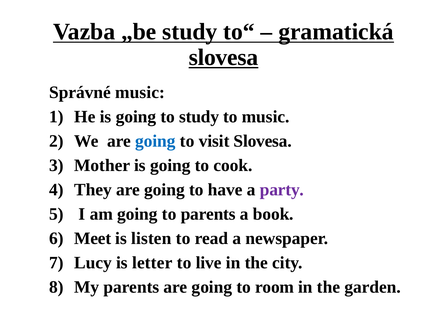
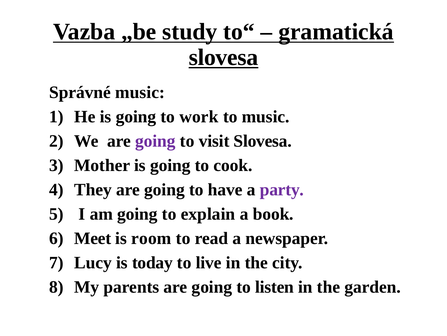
to study: study -> work (199, 116)
going colour: blue -> purple (155, 141)
to parents: parents -> explain (208, 214)
listen: listen -> room (151, 238)
letter: letter -> today (152, 262)
room: room -> listen (275, 287)
